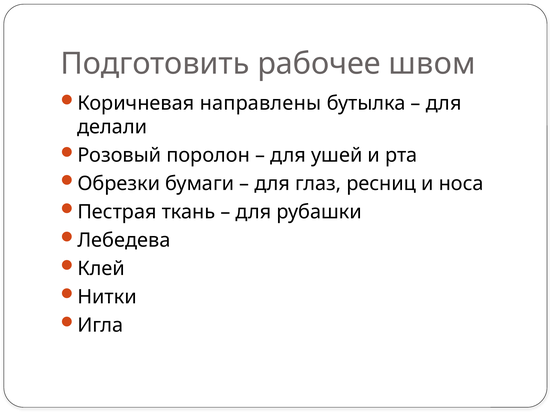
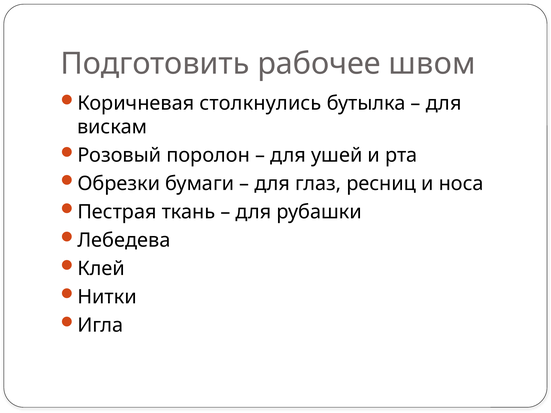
направлены: направлены -> столкнулись (260, 103)
делали: делали -> вискам (112, 127)
